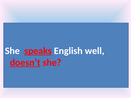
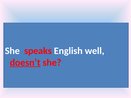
speaks underline: present -> none (38, 51)
